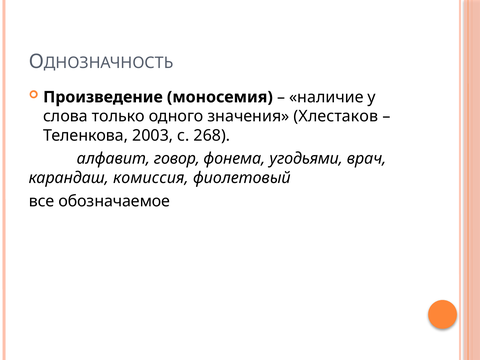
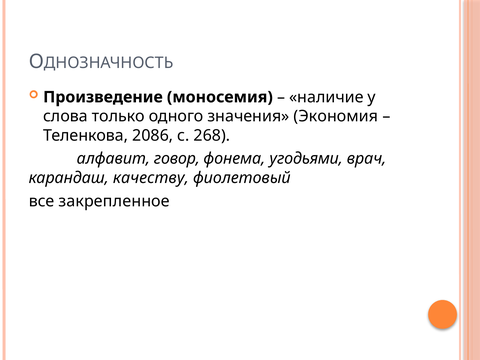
Хлестаков: Хлестаков -> Экономия (336, 116)
2003: 2003 -> 2086 (153, 135)
комиссия: комиссия -> качеству (151, 178)
обозначаемое: обозначаемое -> закрепленное (114, 201)
